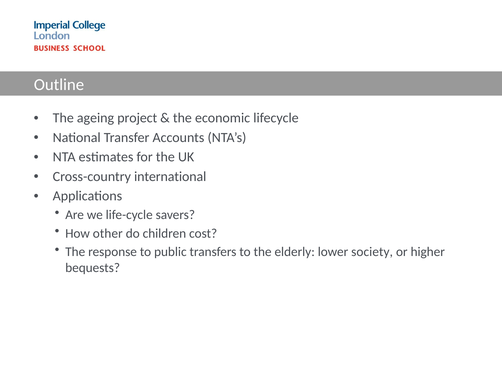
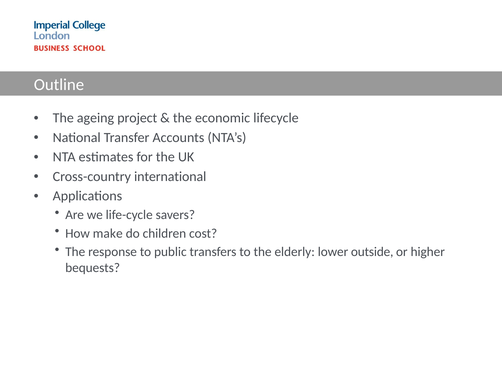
other: other -> make (108, 234)
society: society -> outside (372, 252)
